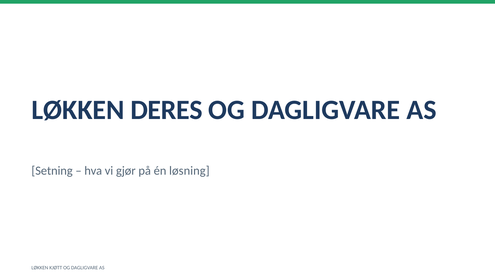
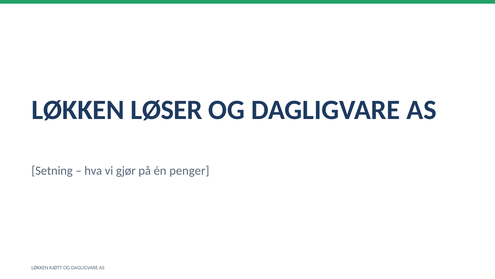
DERES: DERES -> LØSER (167, 110)
løsning: løsning -> penger (189, 170)
